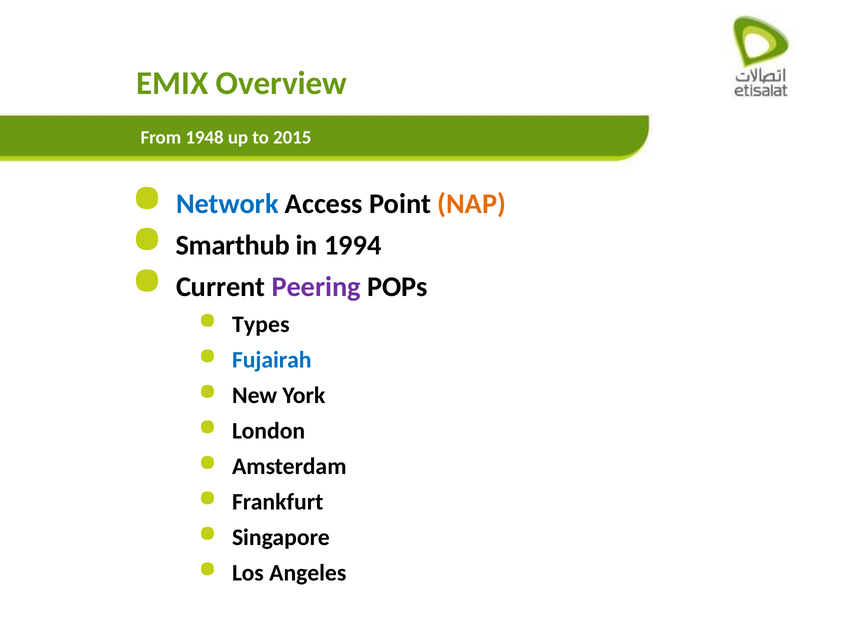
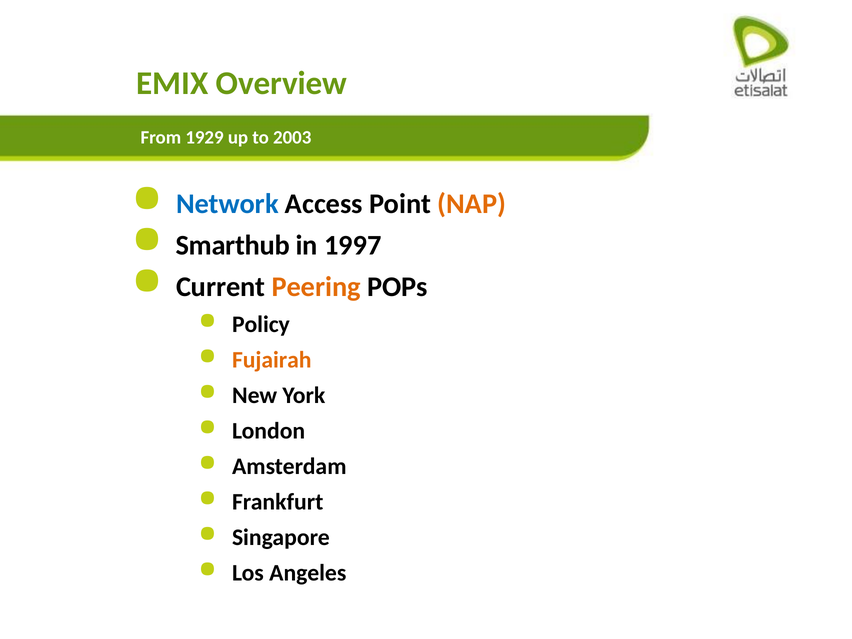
1948: 1948 -> 1929 (205, 138)
2015: 2015 -> 2003 (292, 138)
1994: 1994 -> 1997 (353, 245)
Peering colour: purple -> orange (316, 287)
Types: Types -> Policy (261, 325)
Fujairah colour: blue -> orange (272, 360)
